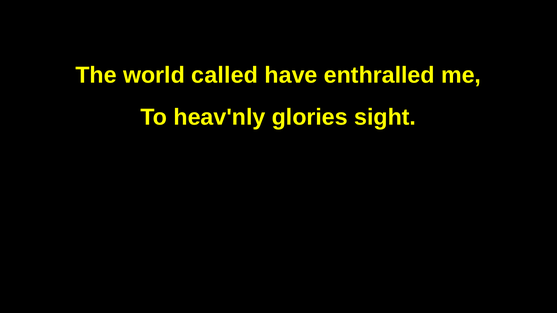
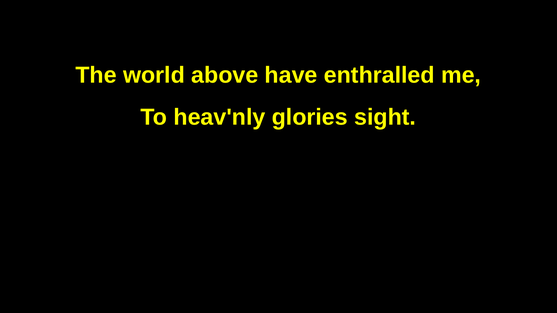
called: called -> above (225, 75)
